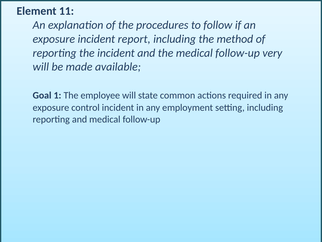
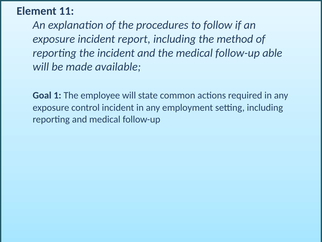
very: very -> able (272, 53)
